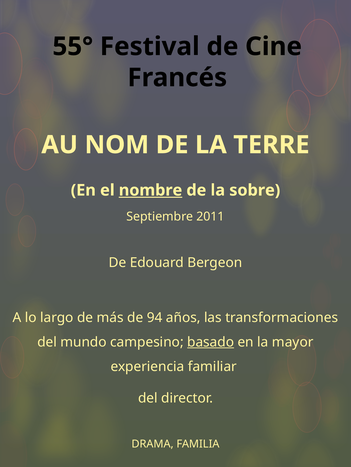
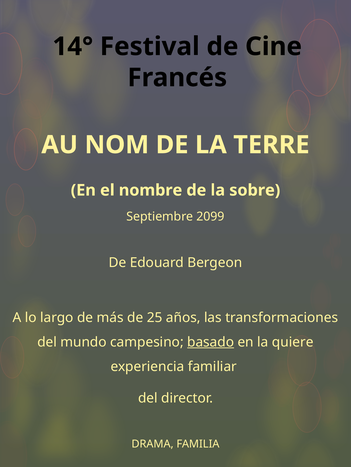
55°: 55° -> 14° (73, 47)
nombre underline: present -> none (151, 191)
2011: 2011 -> 2099 (210, 217)
94: 94 -> 25 (155, 318)
mayor: mayor -> quiere (293, 343)
